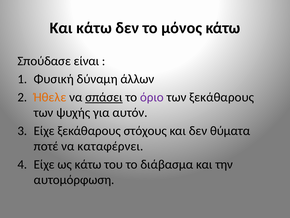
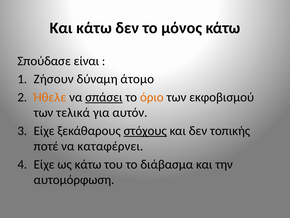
Φυσική: Φυσική -> Ζήσουν (54, 79)
άλλων: άλλων -> άτομο (137, 79)
όριο colour: purple -> orange (152, 97)
των ξεκάθαρους: ξεκάθαρους -> εκφοβισμού (222, 97)
ψυχής: ψυχής -> τελικά (73, 112)
στόχους underline: none -> present (145, 130)
θύματα: θύματα -> τοπικής (230, 130)
